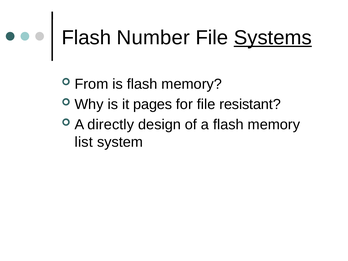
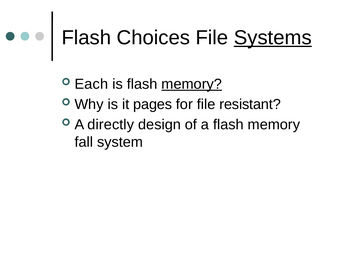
Number: Number -> Choices (153, 38)
From: From -> Each (91, 84)
memory underline: none -> present (192, 84)
list: list -> fall (84, 142)
